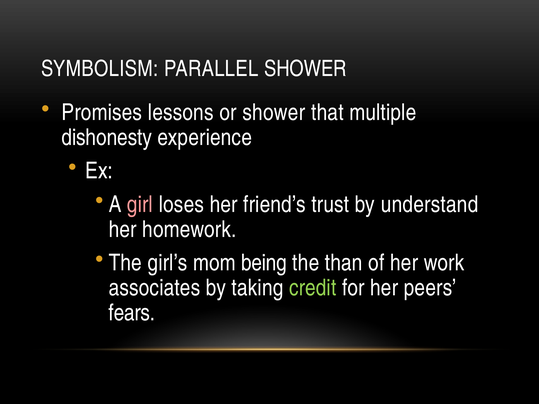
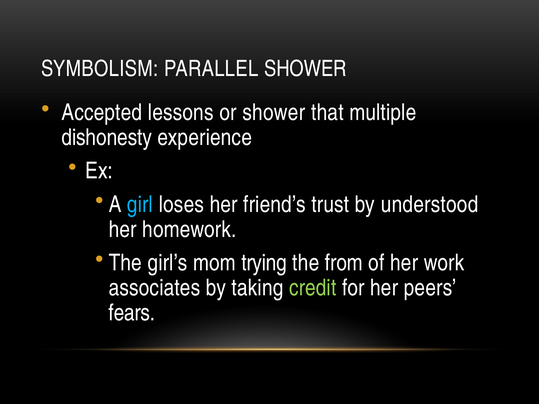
Promises: Promises -> Accepted (102, 113)
girl colour: pink -> light blue (140, 205)
understand: understand -> understood (430, 205)
being: being -> trying (264, 263)
than: than -> from (344, 263)
